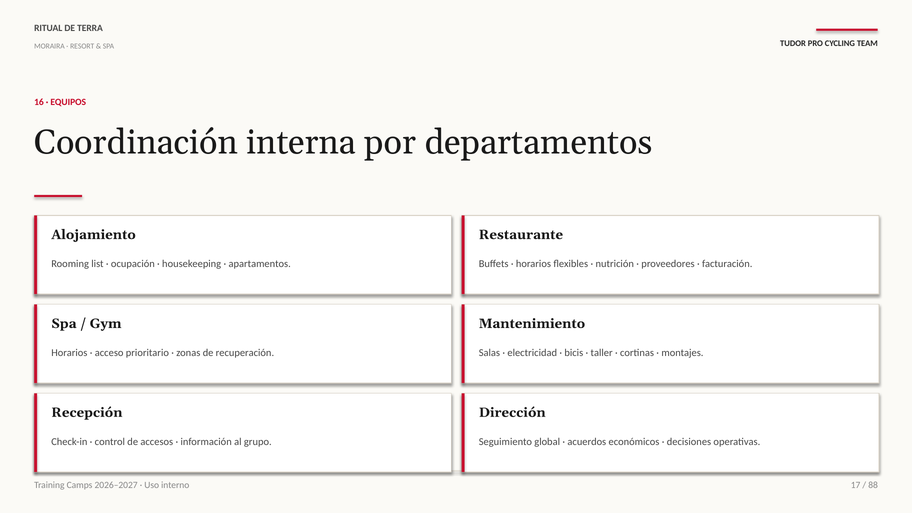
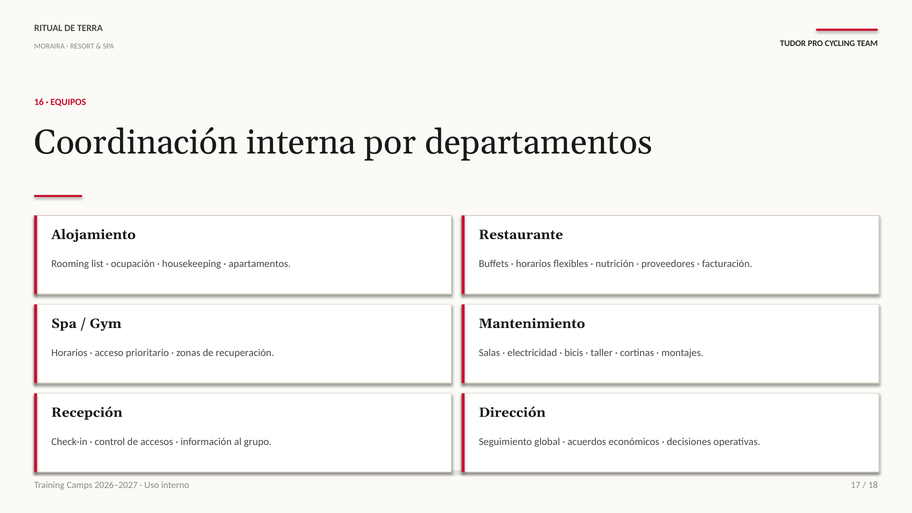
88: 88 -> 18 (873, 485)
